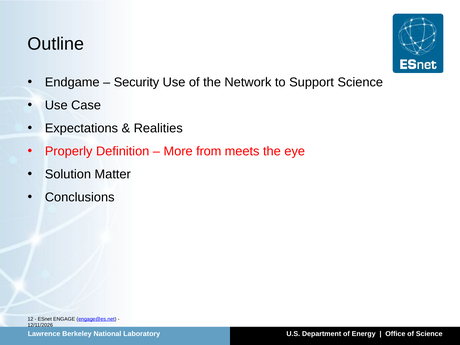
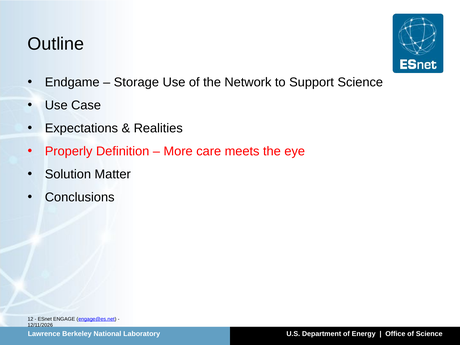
Security: Security -> Storage (136, 82)
from: from -> care (209, 151)
